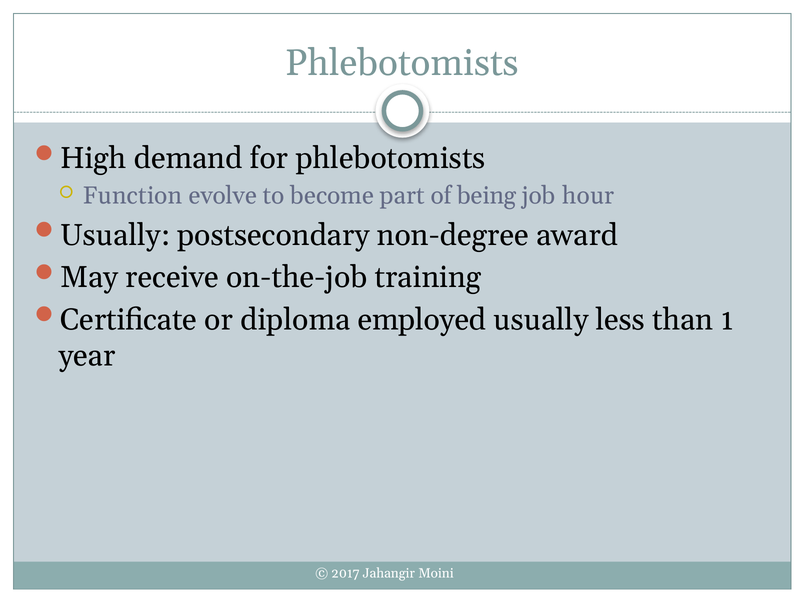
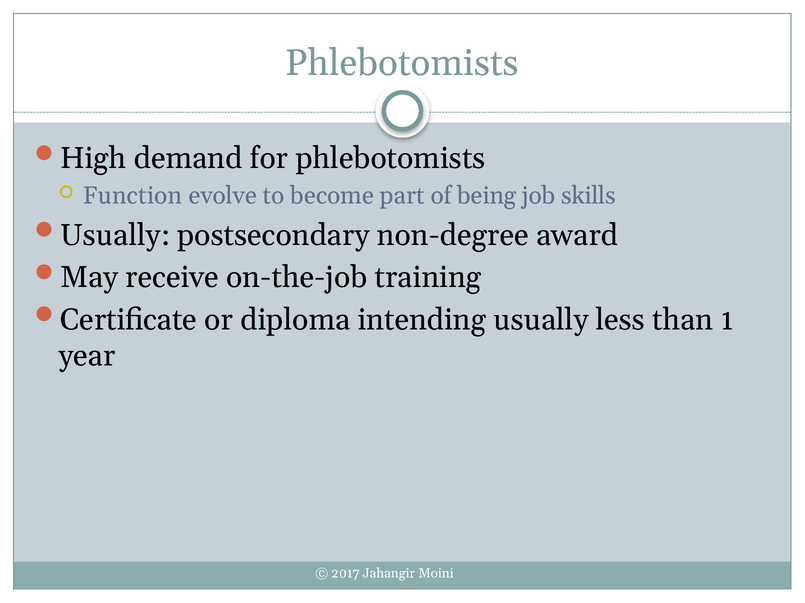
hour: hour -> skills (589, 196)
employed: employed -> intending (422, 320)
